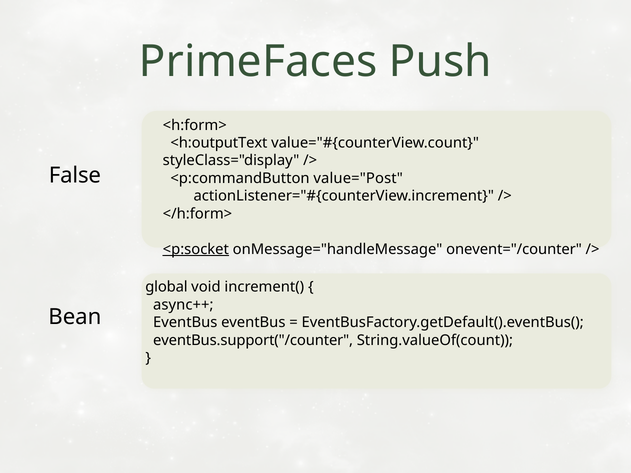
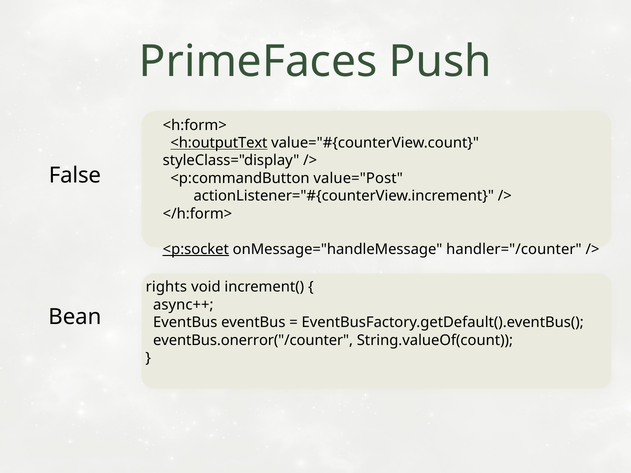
<h:outputText underline: none -> present (219, 143)
onevent="/counter: onevent="/counter -> handler="/counter (514, 249)
global: global -> rights (166, 287)
eventBus.support("/counter: eventBus.support("/counter -> eventBus.onerror("/counter (253, 340)
